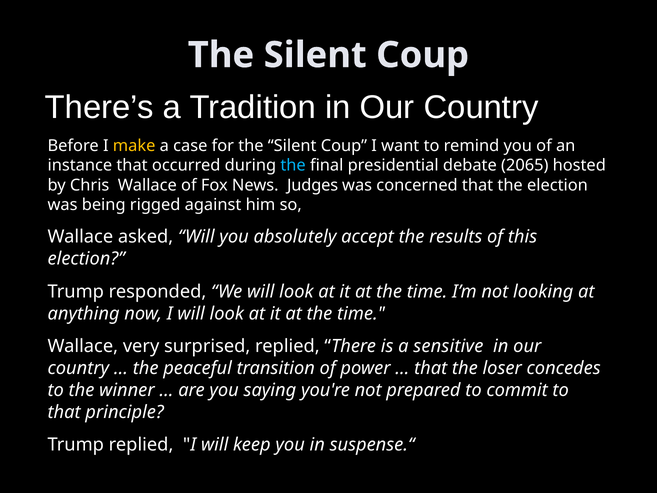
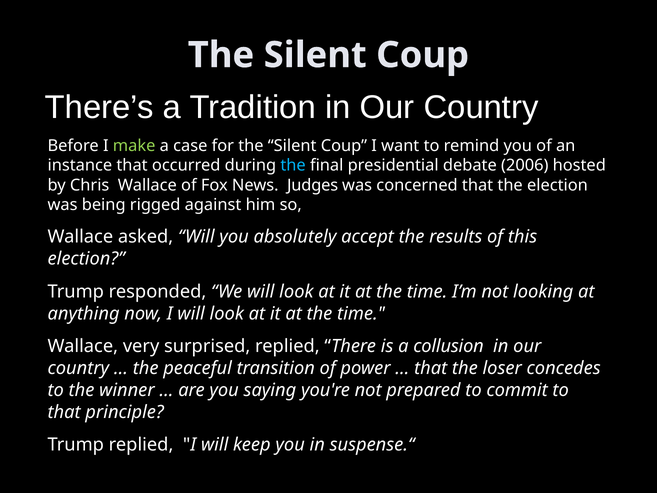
make colour: yellow -> light green (134, 146)
2065: 2065 -> 2006 (525, 165)
sensitive: sensitive -> collusion (449, 346)
